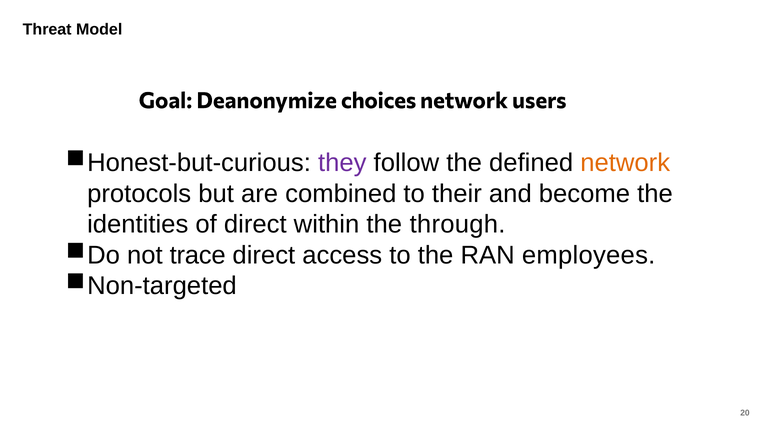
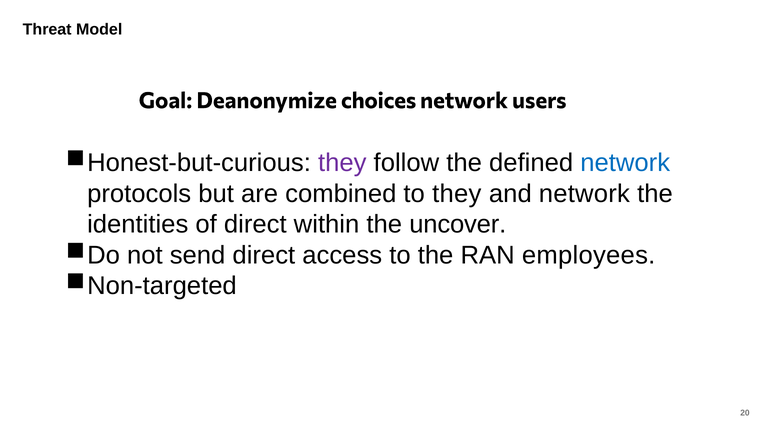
network colour: orange -> blue (625, 163)
to their: their -> they (457, 194)
and become: become -> network (584, 194)
through: through -> uncover (458, 225)
trace: trace -> send (198, 256)
